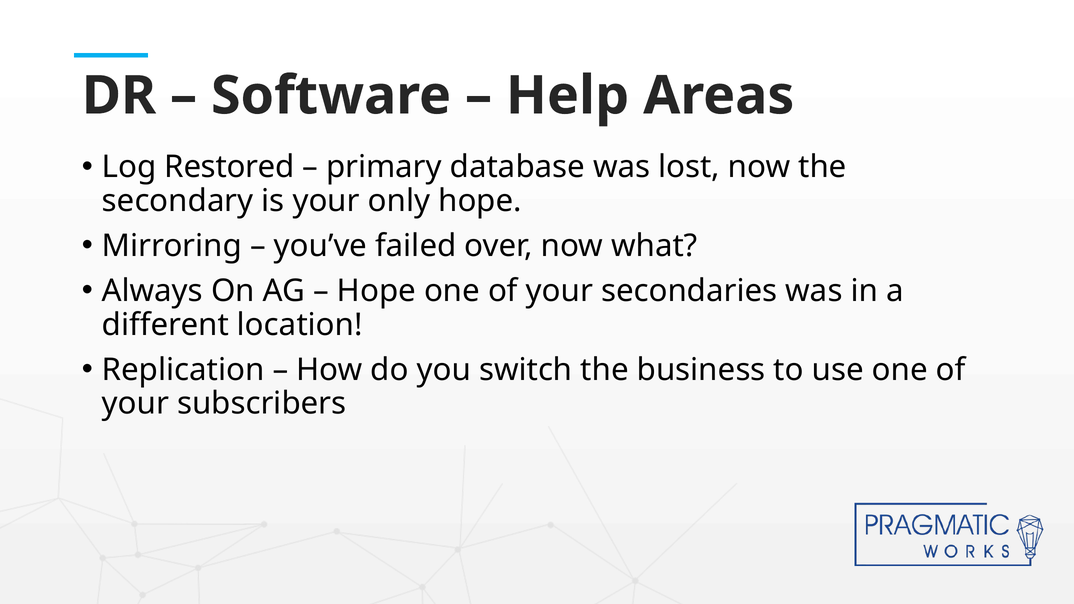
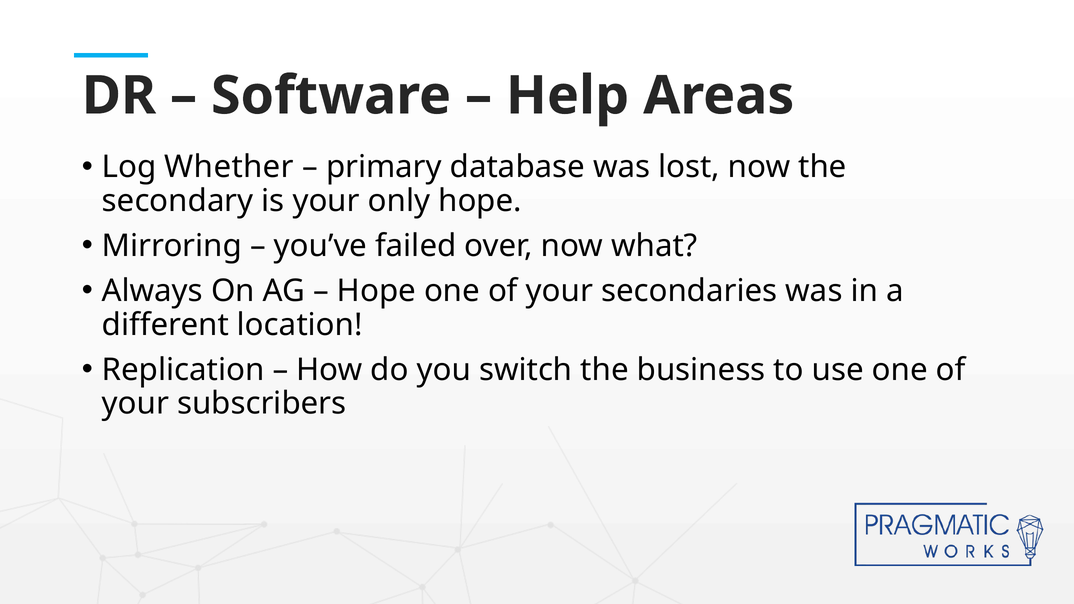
Restored: Restored -> Whether (229, 167)
